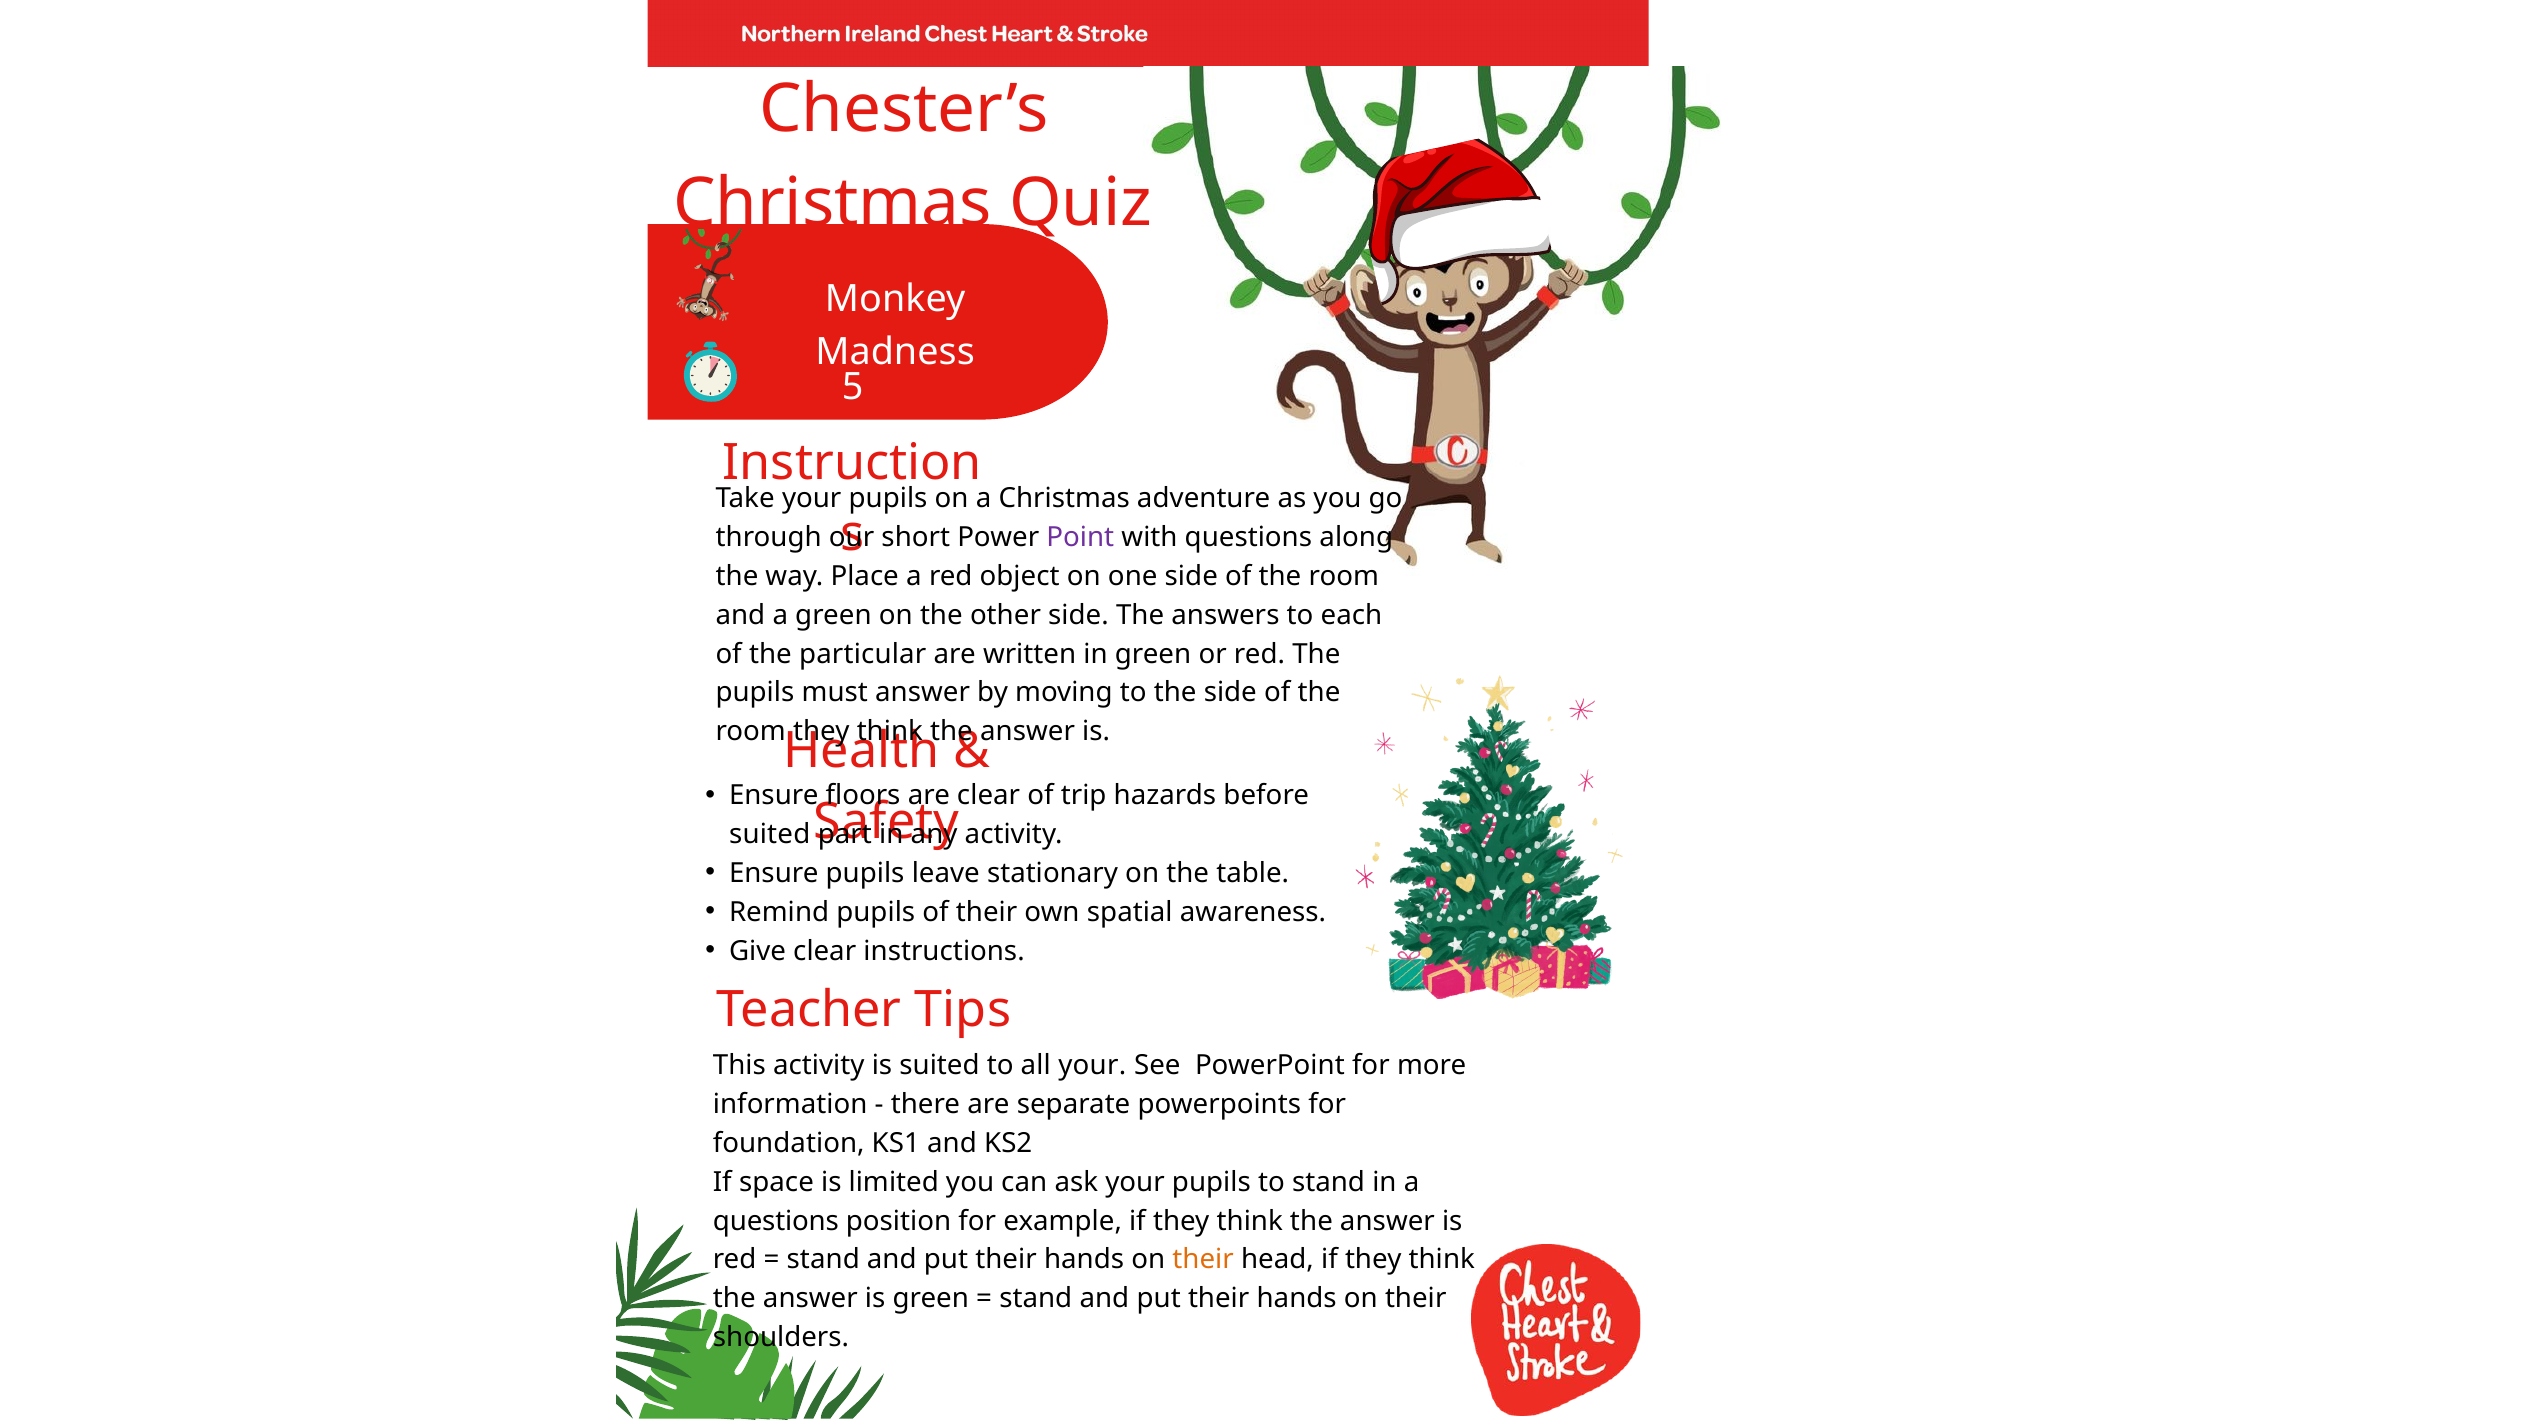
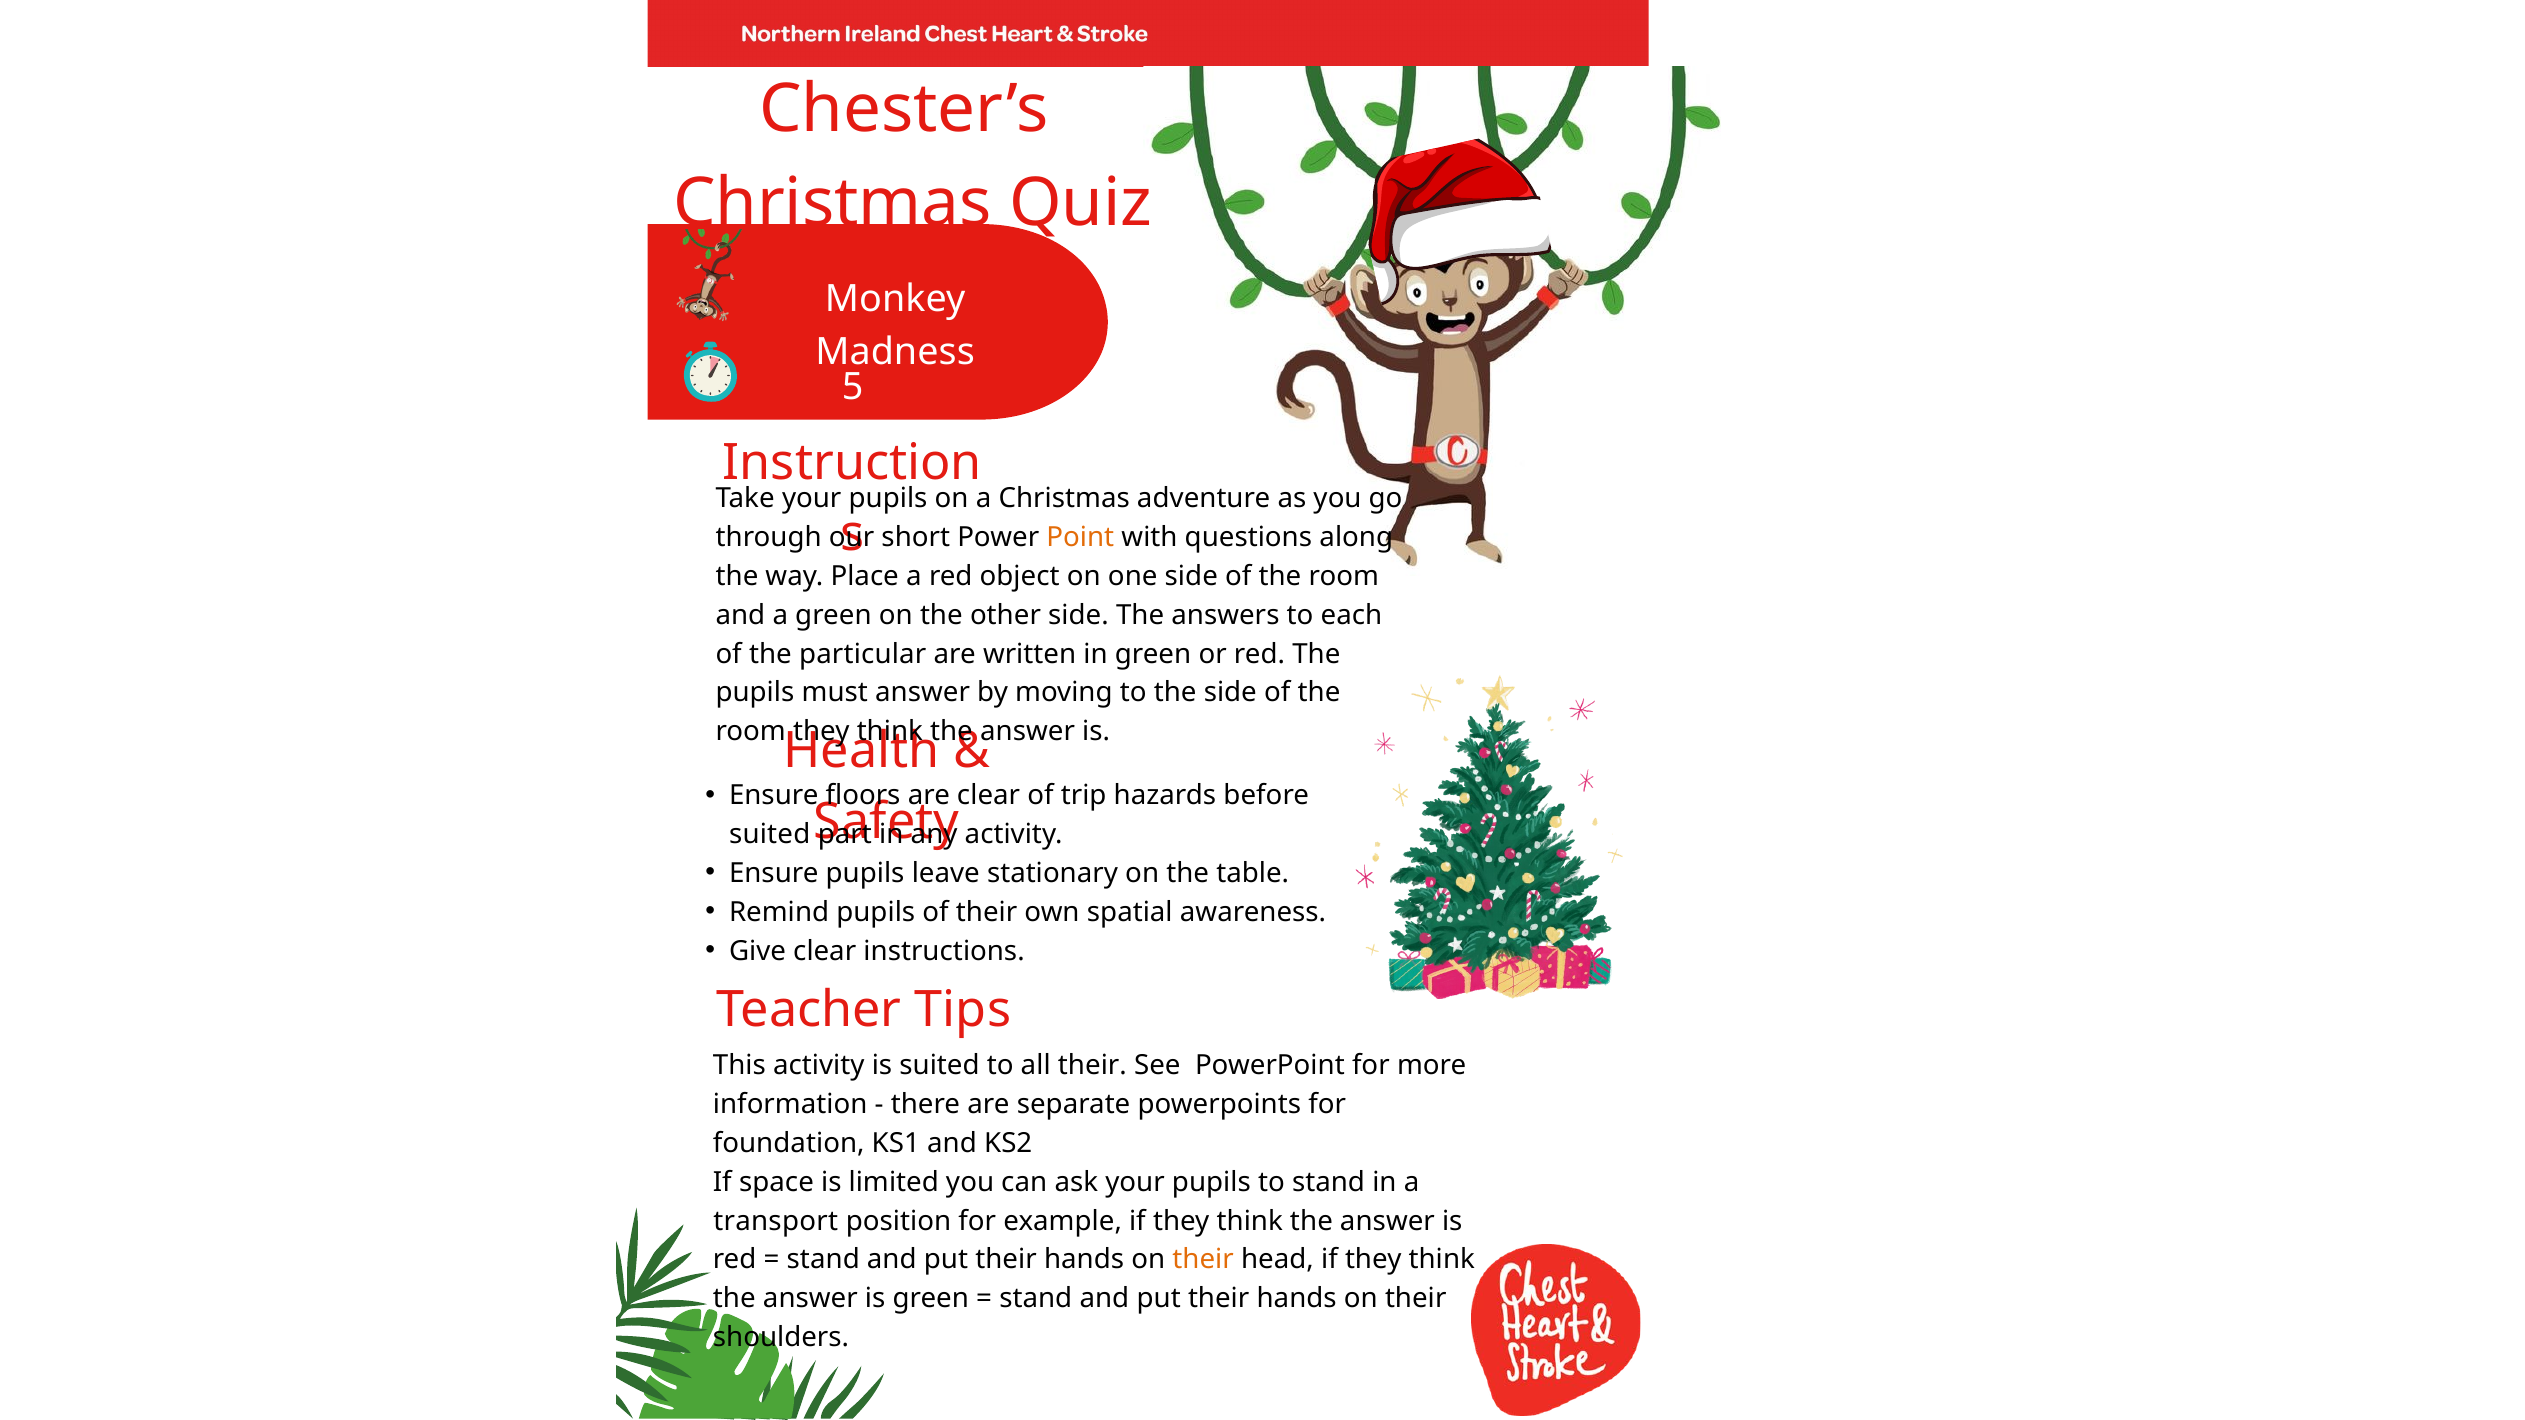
Point colour: purple -> orange (1080, 538)
all your: your -> their (1092, 1066)
questions: questions -> transport (776, 1221)
